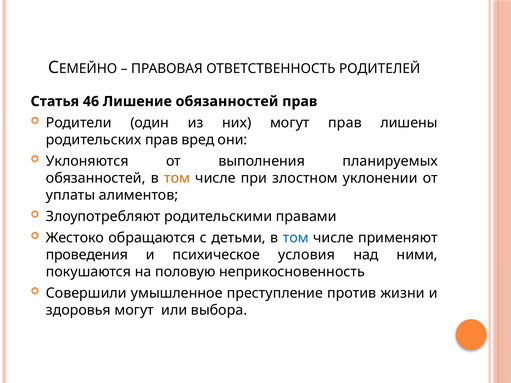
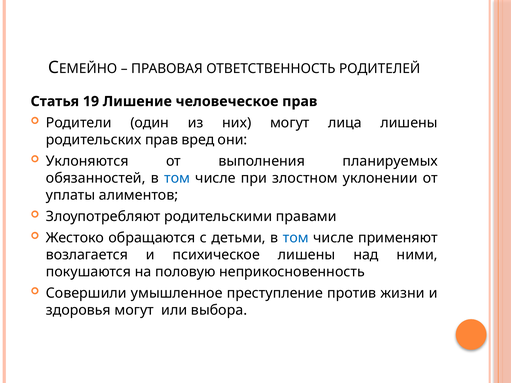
46: 46 -> 19 (91, 101)
Лишение обязанностей: обязанностей -> человеческое (227, 101)
могут прав: прав -> лица (345, 123)
том colour: orange -> blue (177, 178)
проведения: проведения -> возлагается (87, 255)
психическое условия: условия -> лишены (307, 255)
